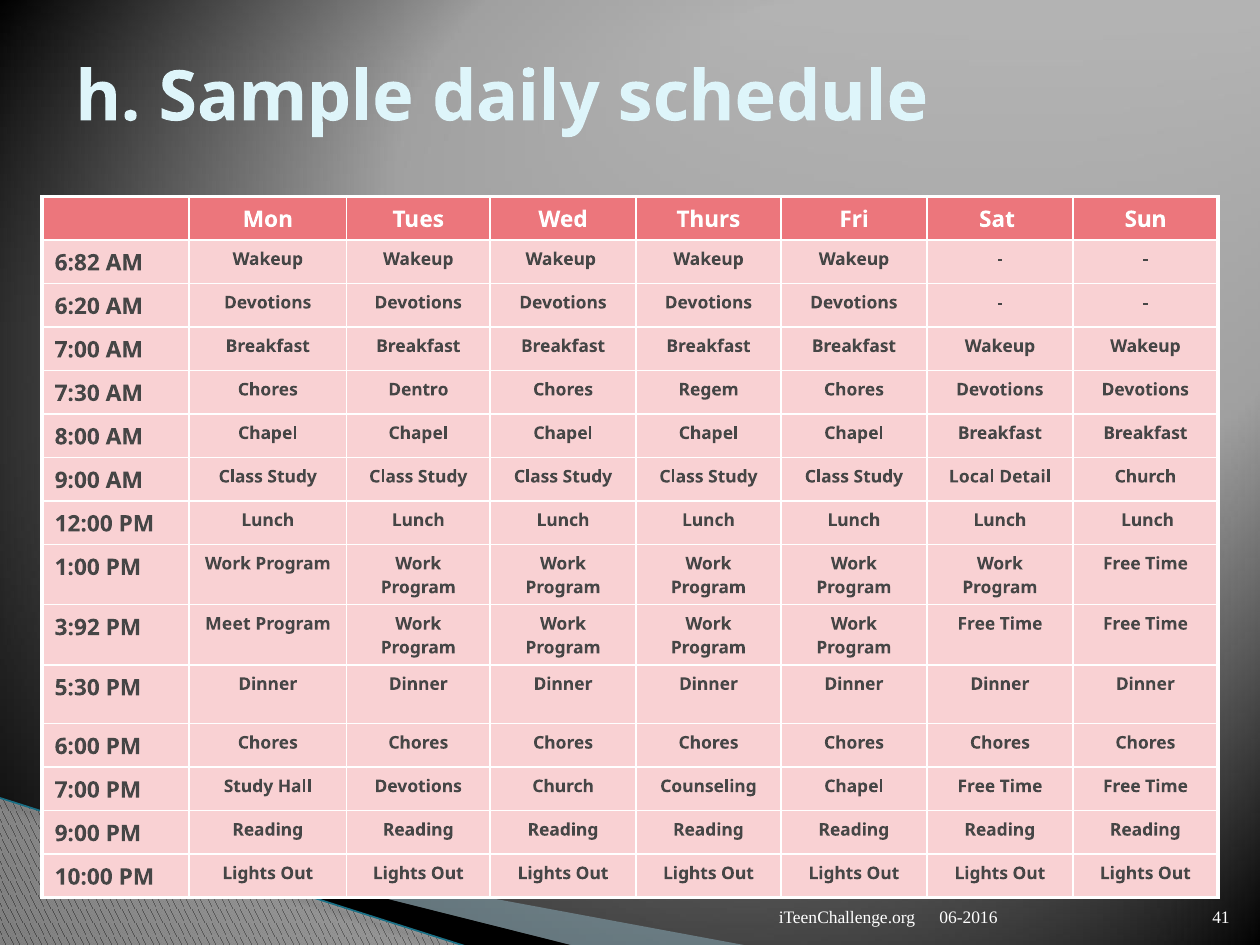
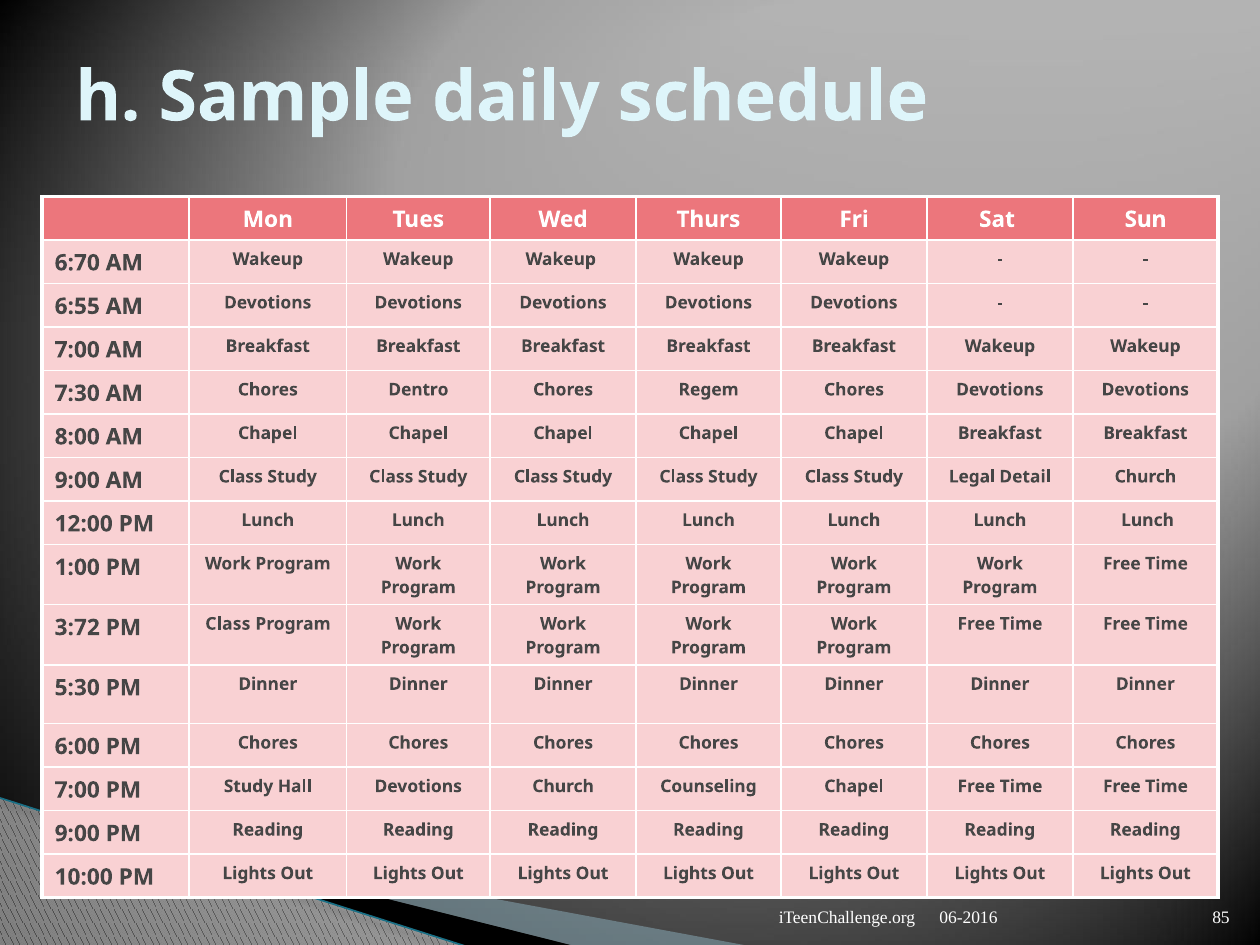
6:82: 6:82 -> 6:70 (77, 263)
6:20: 6:20 -> 6:55 (77, 306)
Local: Local -> Legal (972, 477)
3:92: 3:92 -> 3:72 (77, 628)
PM Meet: Meet -> Class (228, 624)
41: 41 -> 85 (1221, 918)
